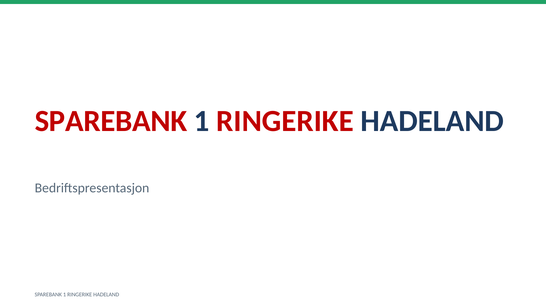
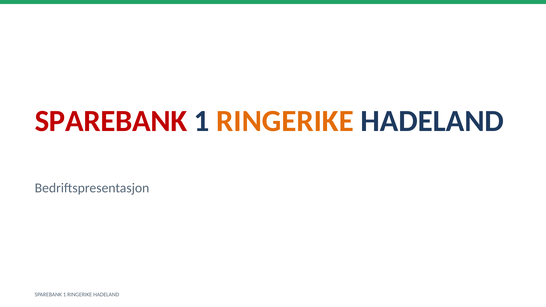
RINGERIKE colour: red -> orange (285, 121)
